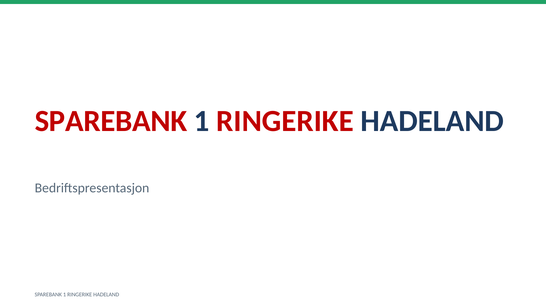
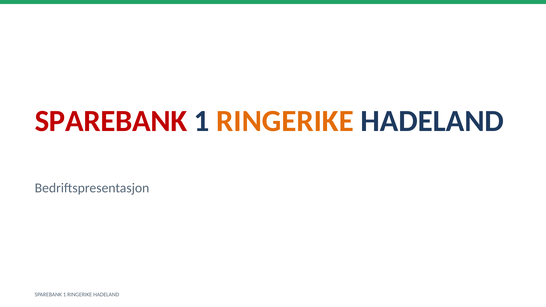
RINGERIKE colour: red -> orange (285, 121)
